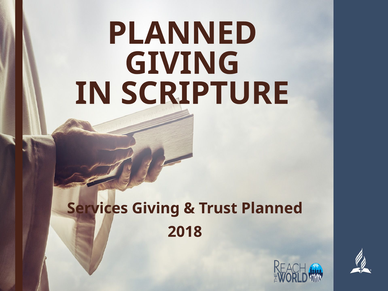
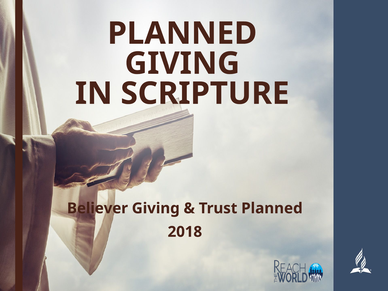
Services: Services -> Believer (97, 208)
